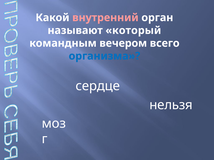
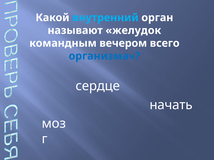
внутренний colour: pink -> light blue (105, 18)
который: который -> желудок (133, 31)
нельзя: нельзя -> начать (171, 105)
